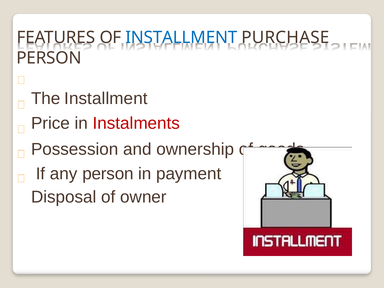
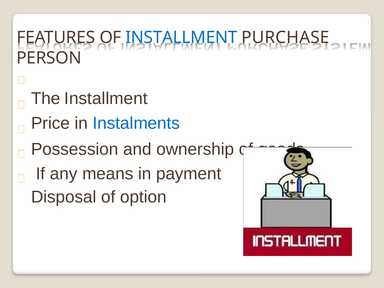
Instalments colour: red -> blue (136, 123)
any person: person -> means (108, 174)
owner: owner -> option (143, 197)
